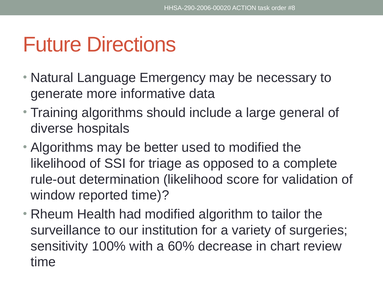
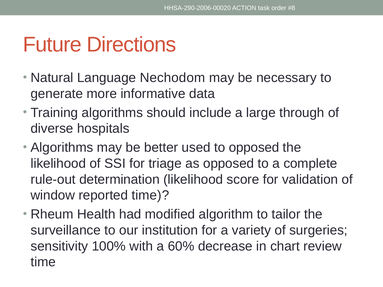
Emergency: Emergency -> Nechodom (173, 78)
general: general -> through (302, 113)
to modified: modified -> opposed (254, 148)
